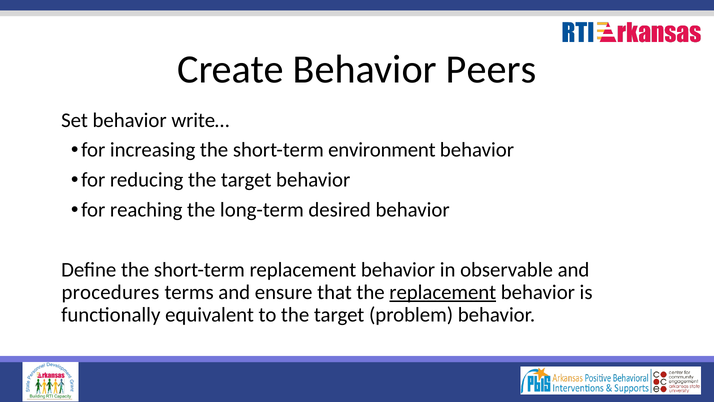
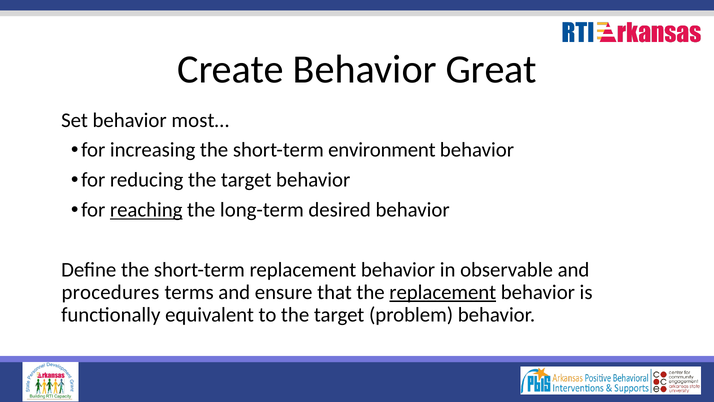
Peers: Peers -> Great (491, 69)
write…: write… -> most… (200, 120)
reaching underline: none -> present (146, 210)
